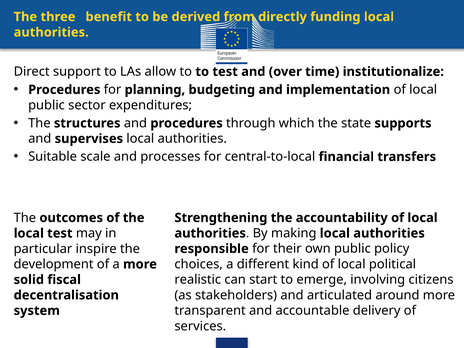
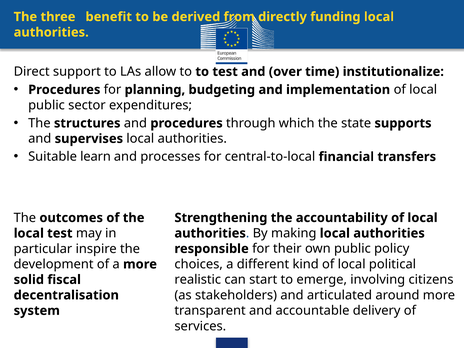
scale: scale -> learn (95, 157)
